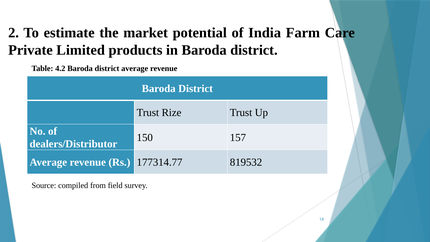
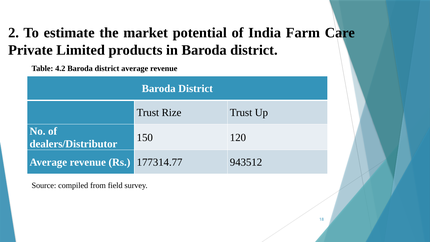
157: 157 -> 120 (238, 137)
819532: 819532 -> 943512 (246, 162)
